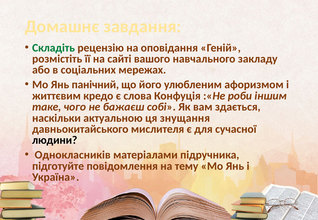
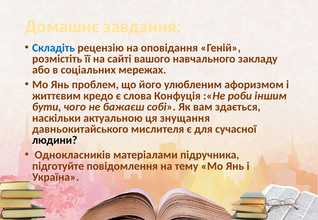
Складіть colour: green -> blue (54, 48)
панічний: панічний -> проблем (95, 85)
таке: таке -> бути (47, 107)
